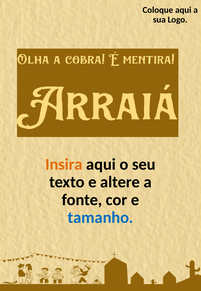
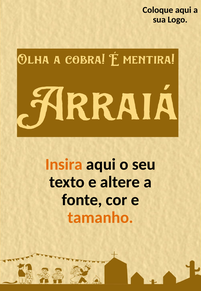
tamanho colour: blue -> orange (100, 217)
